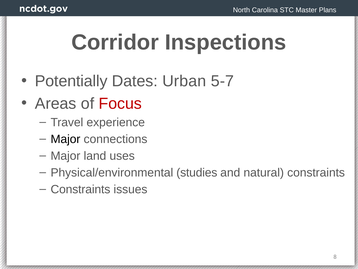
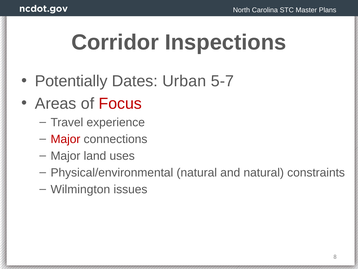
Major colour: black -> red (65, 139)
Physical/environmental studies: studies -> natural (197, 172)
Constraints: Constraints -> Wilmington (80, 189)
